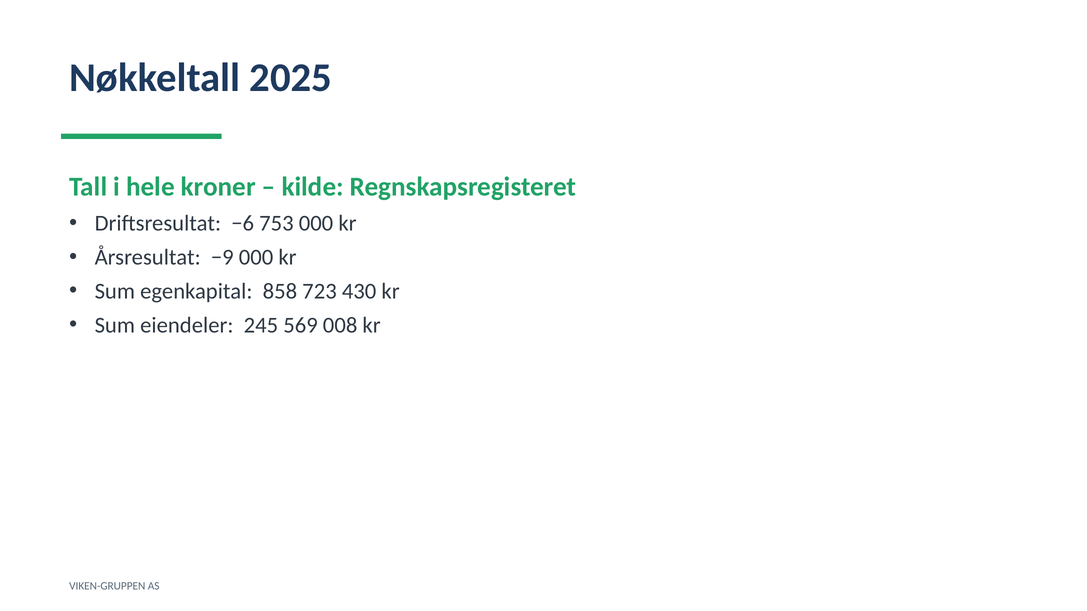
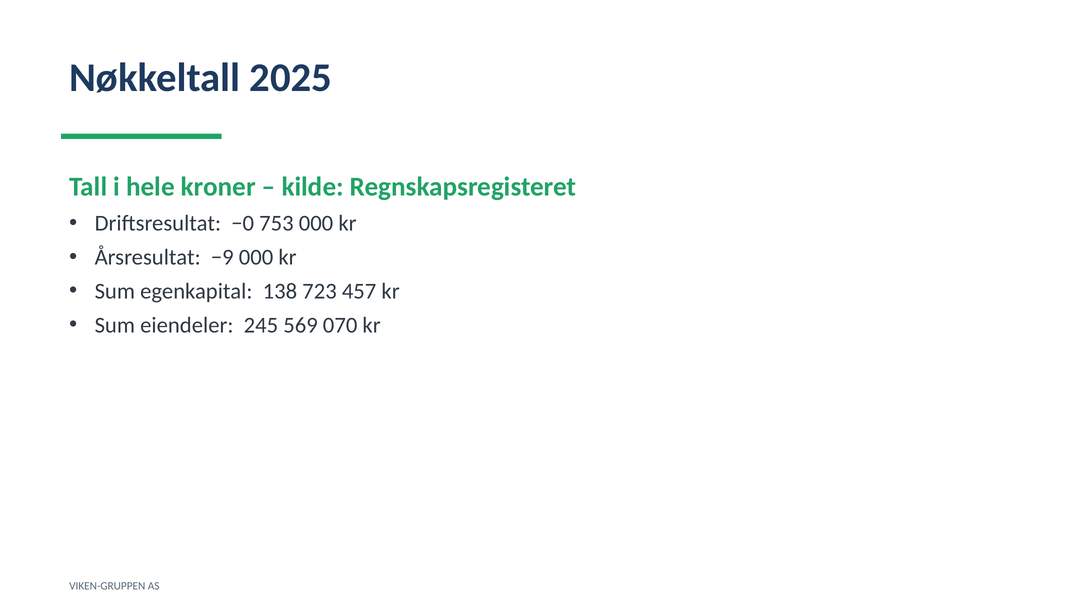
−6: −6 -> −0 (243, 224)
858: 858 -> 138 (280, 291)
430: 430 -> 457 (359, 291)
008: 008 -> 070 (340, 325)
